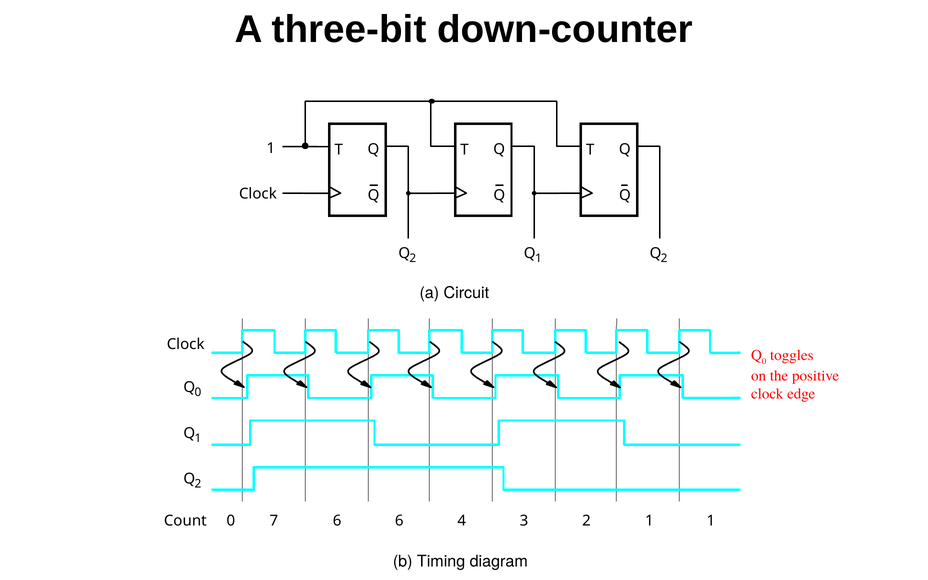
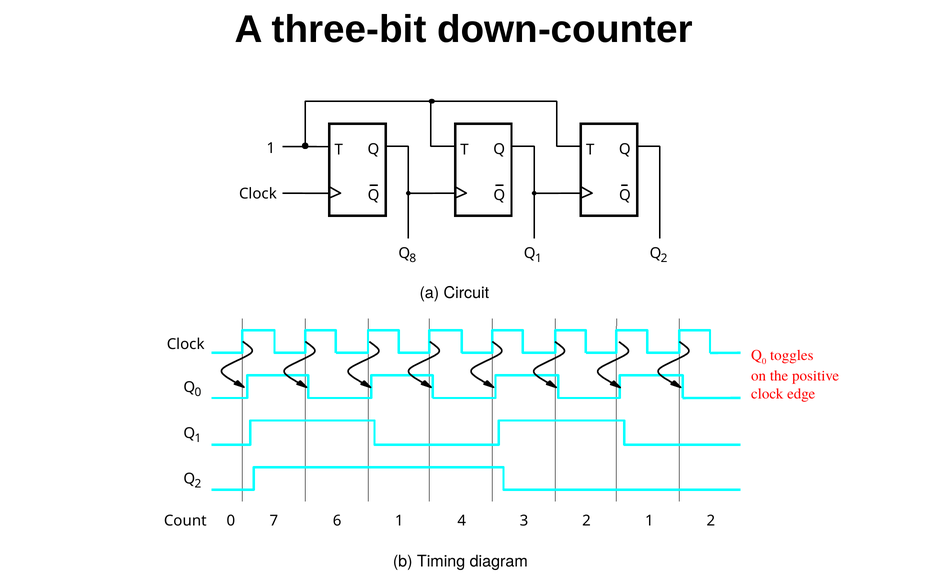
2: 2 -> 8 (413, 258)
6 6: 6 -> 1 (399, 521)
1 1: 1 -> 2 (711, 521)
